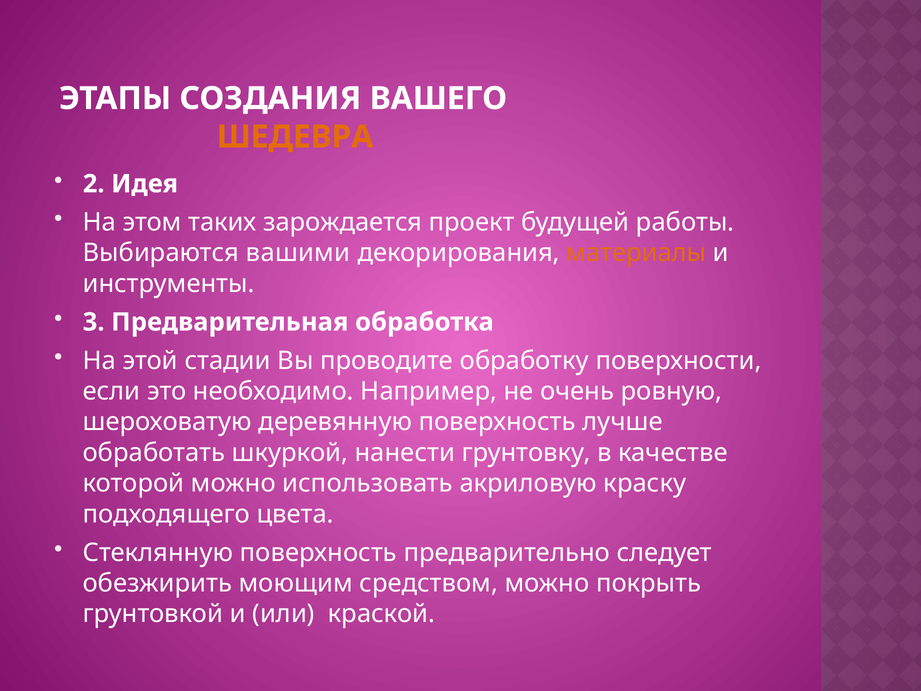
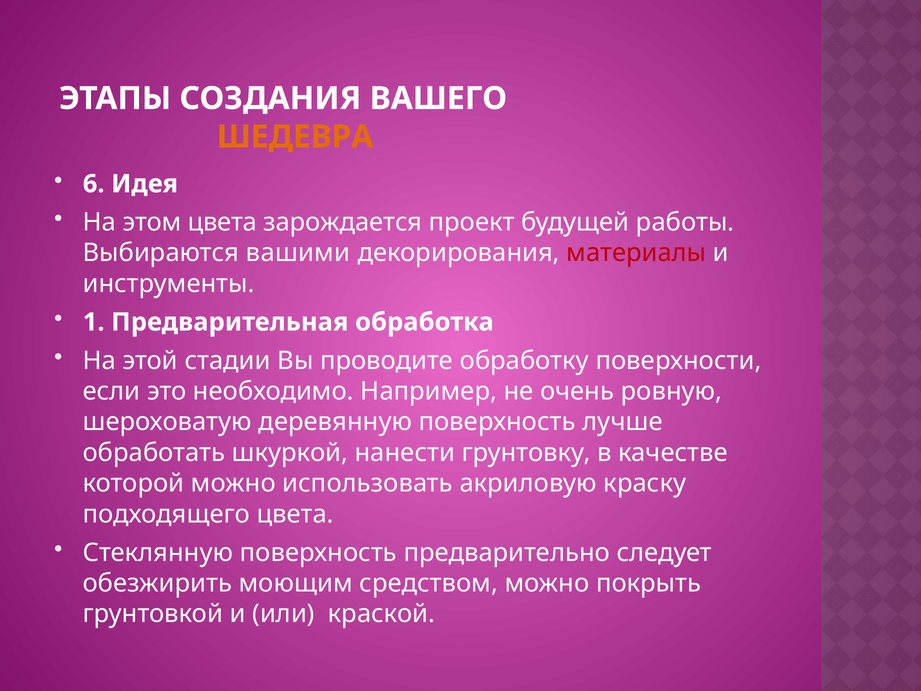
2: 2 -> 6 (94, 184)
этом таких: таких -> цвета (223, 222)
материалы colour: orange -> red (636, 253)
3: 3 -> 1 (94, 322)
